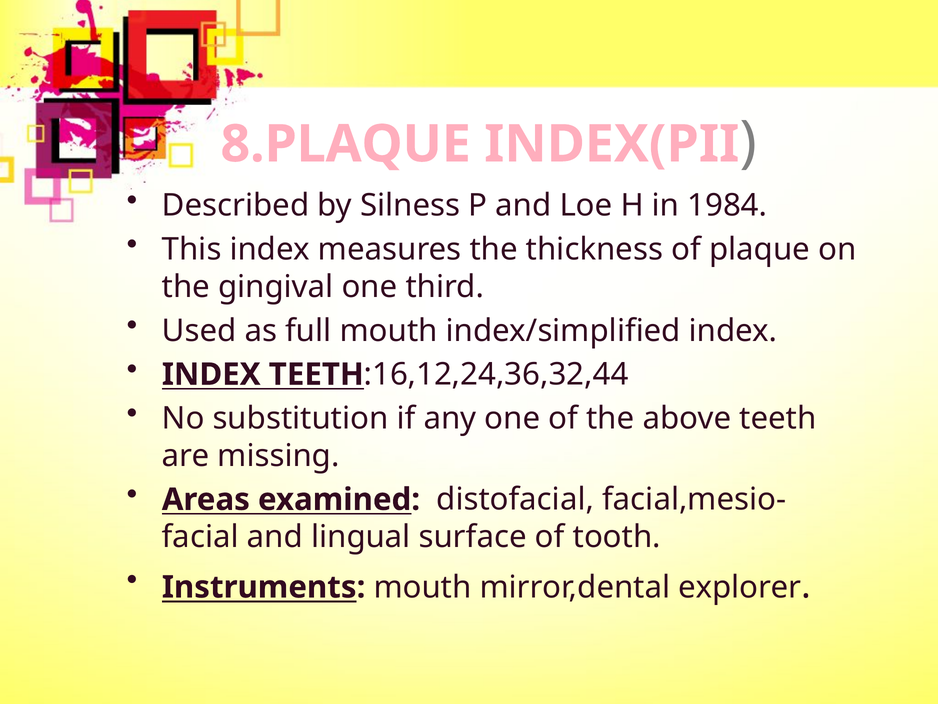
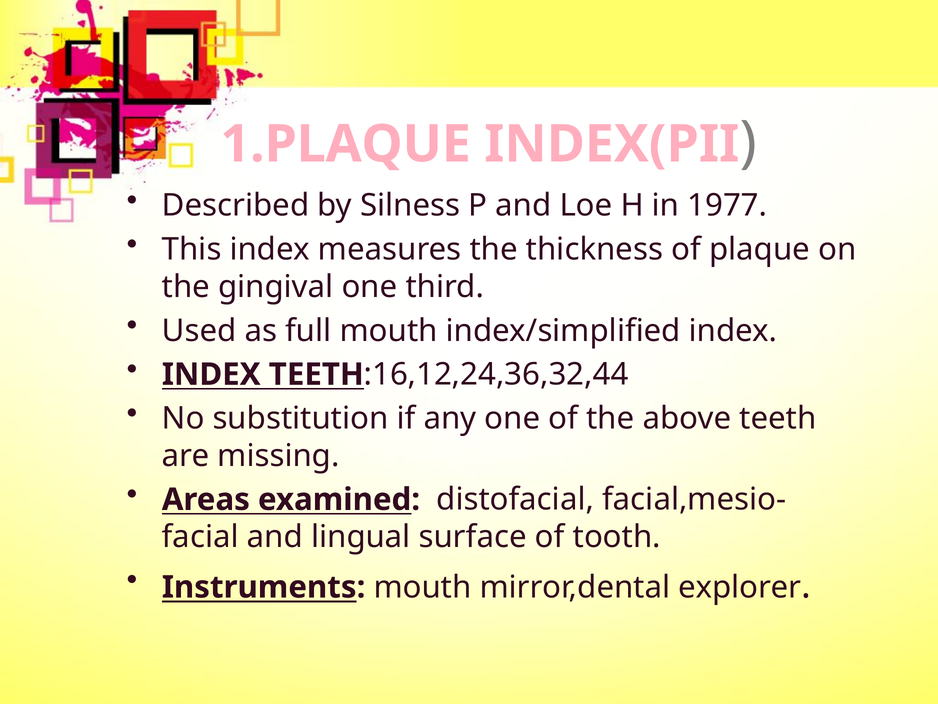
8.PLAQUE: 8.PLAQUE -> 1.PLAQUE (346, 144)
1984: 1984 -> 1977 (727, 205)
